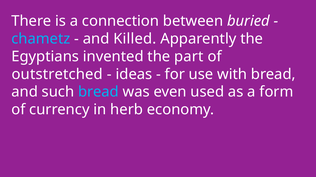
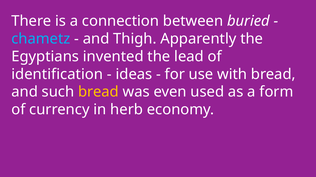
Killed: Killed -> Thigh (135, 39)
part: part -> lead (189, 57)
outstretched: outstretched -> identification (57, 74)
bread colour: light blue -> yellow (98, 92)
